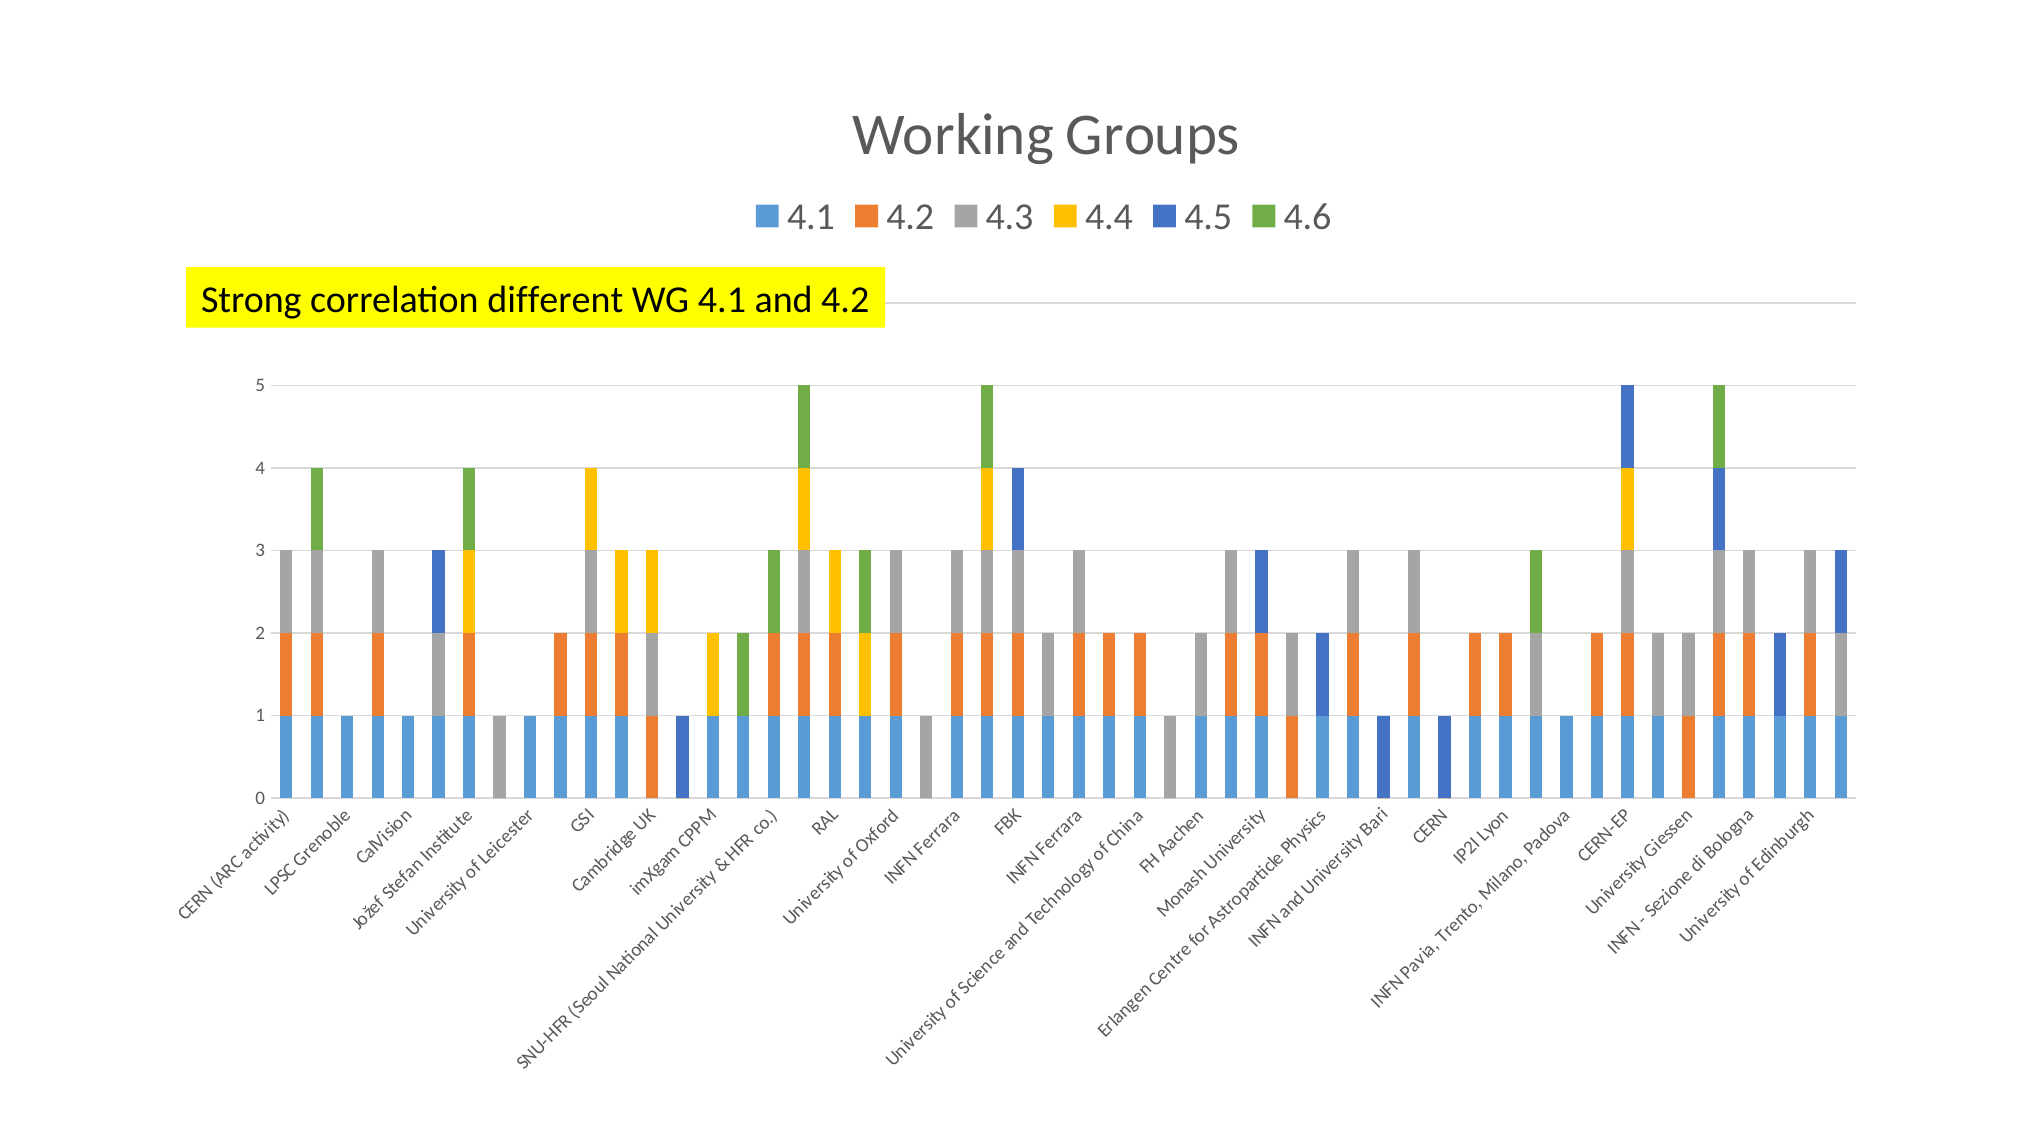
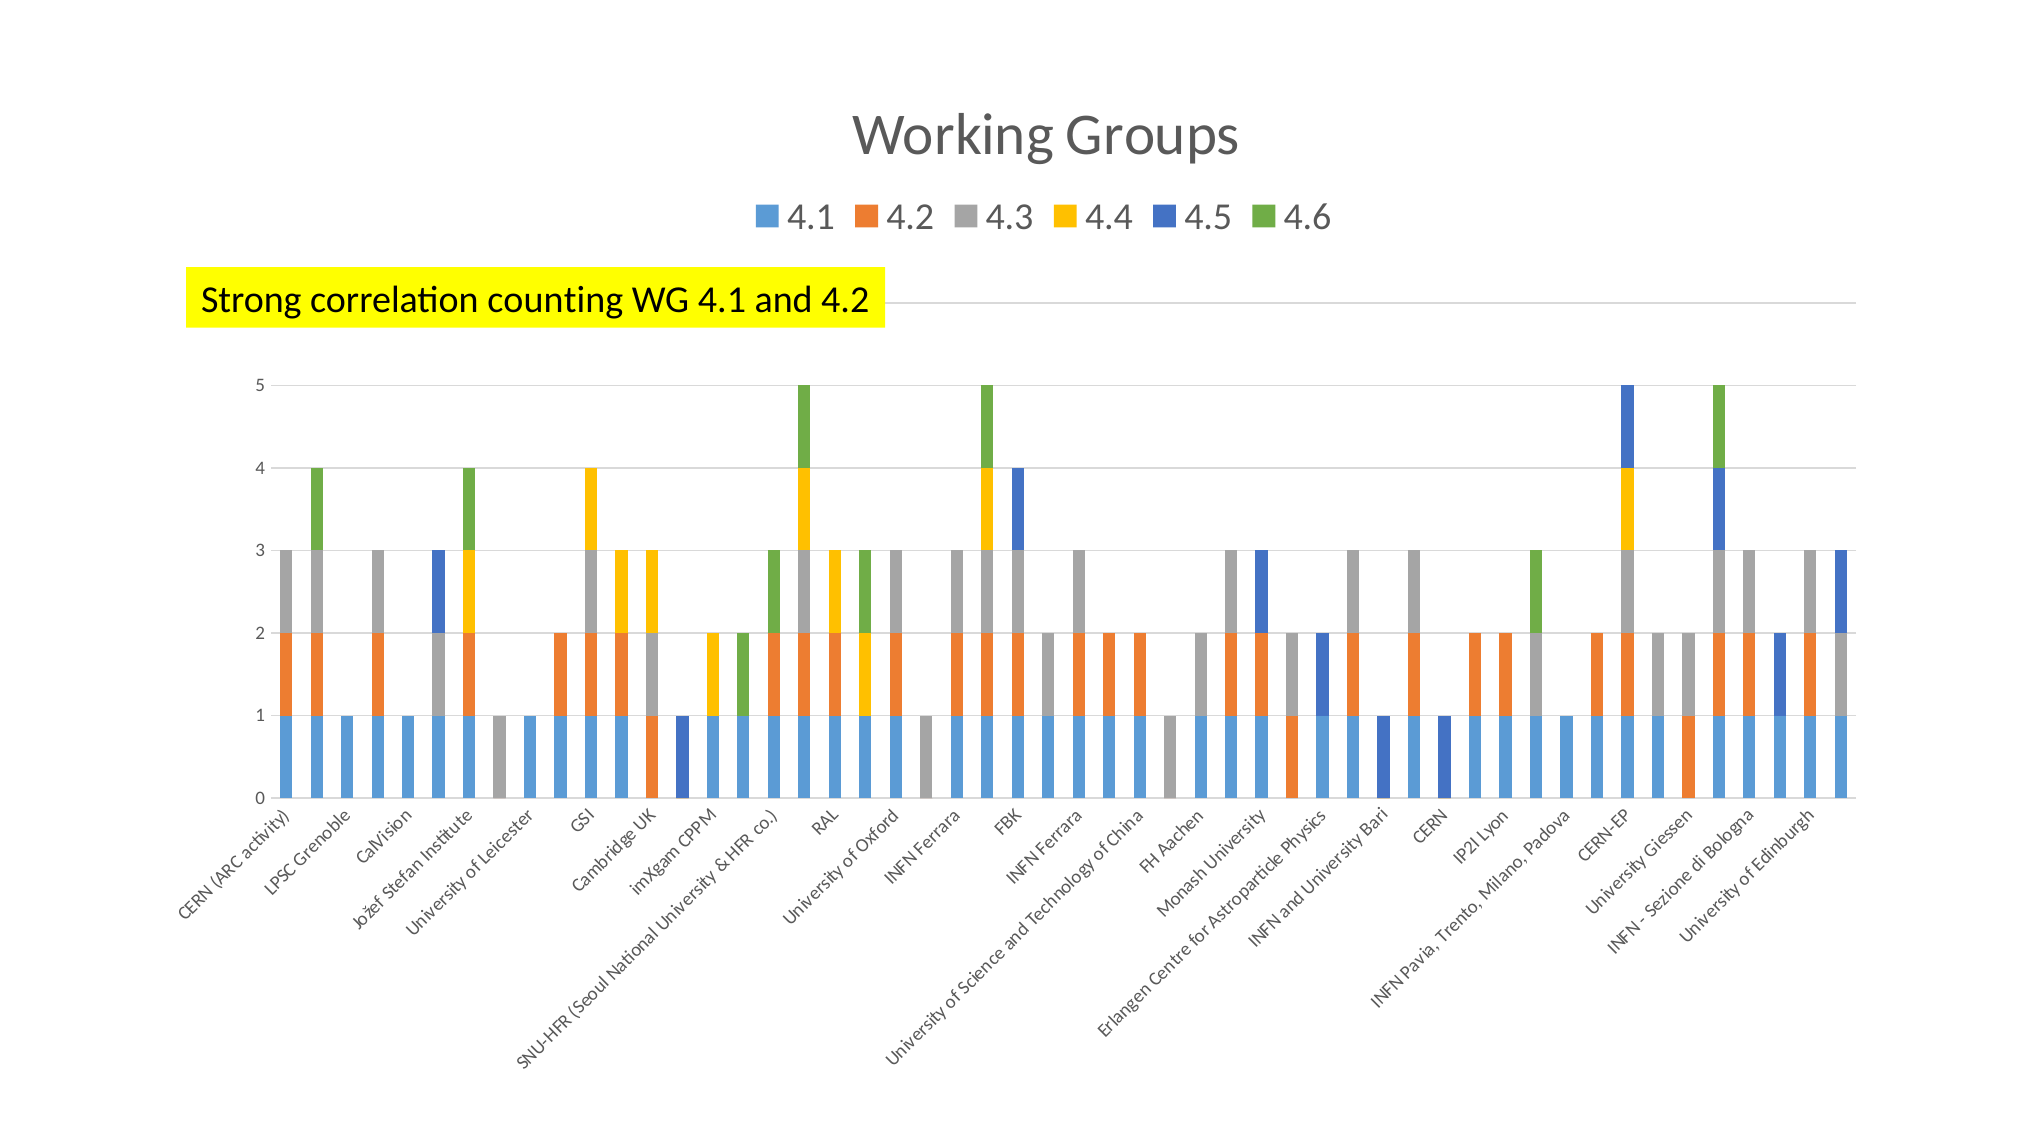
different: different -> counting (555, 300)
